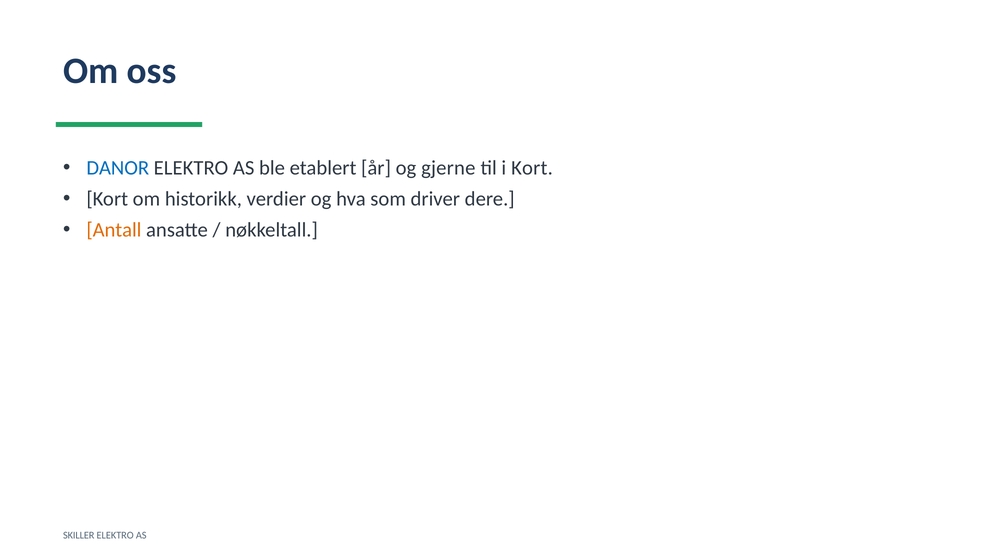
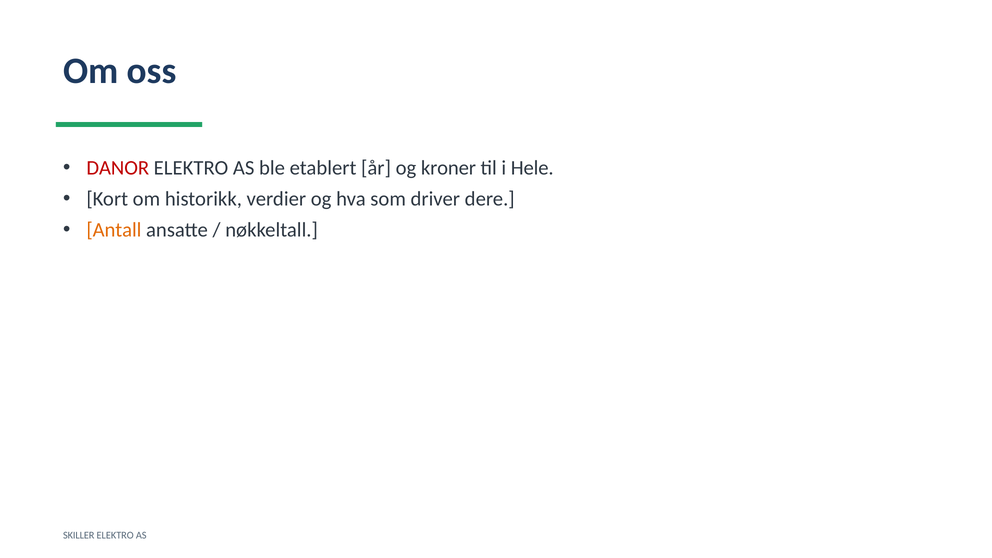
DANOR colour: blue -> red (118, 168)
gjerne: gjerne -> kroner (448, 168)
i Kort: Kort -> Hele (532, 168)
